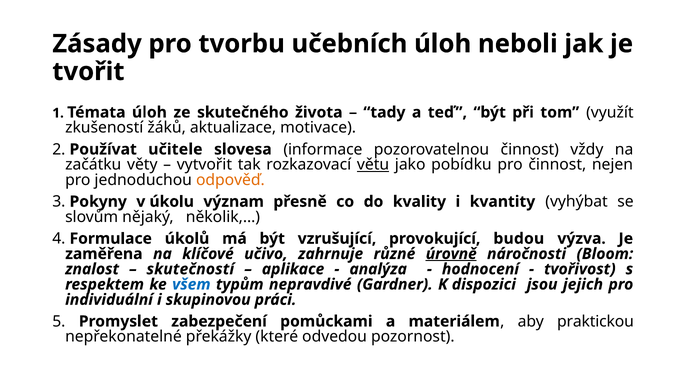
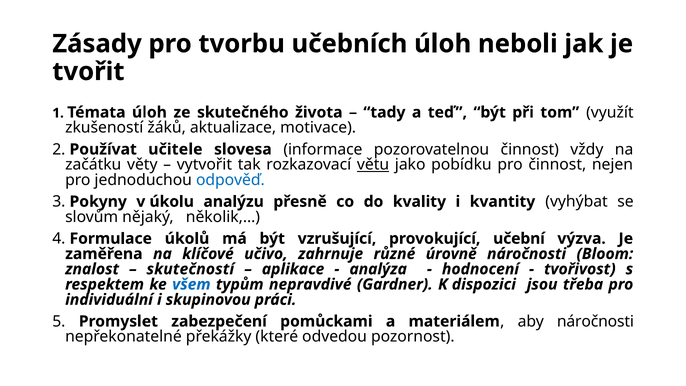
odpověď colour: orange -> blue (230, 180)
význam: význam -> analýzu (234, 202)
budou: budou -> učební (519, 238)
úrovně underline: present -> none (451, 254)
jejich: jejich -> třeba (583, 284)
aby praktickou: praktickou -> náročnosti (595, 321)
